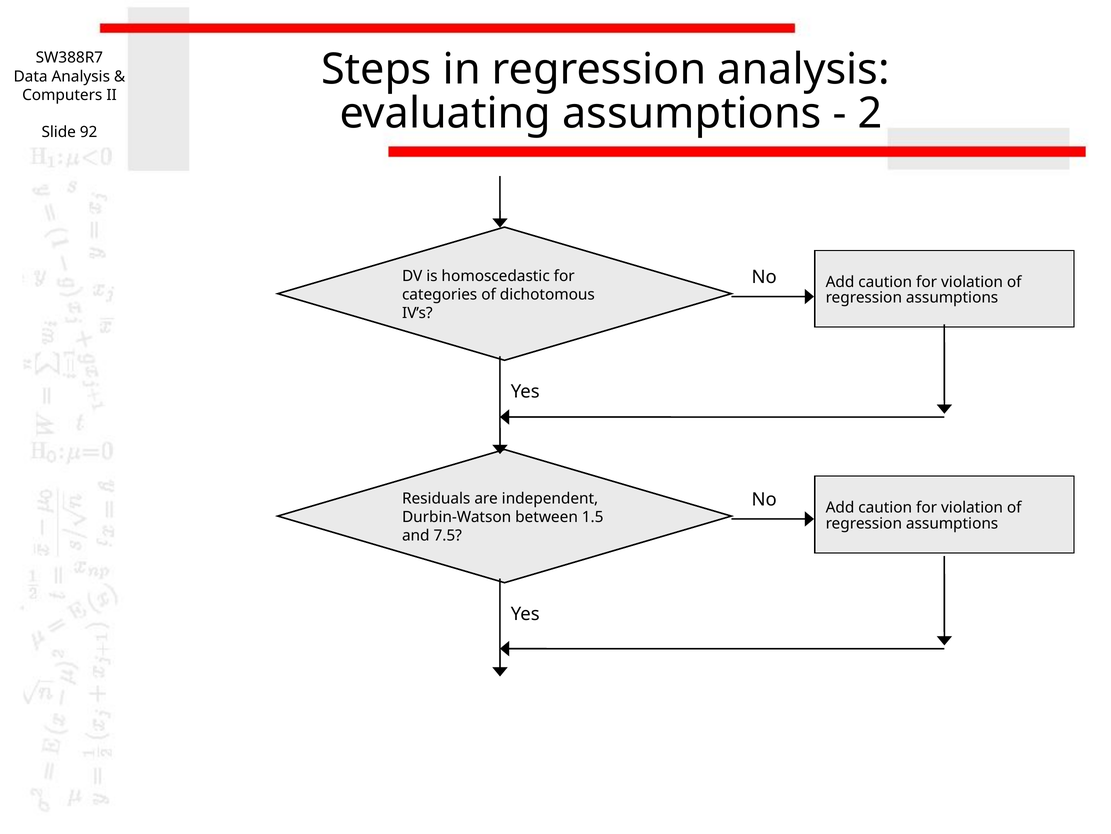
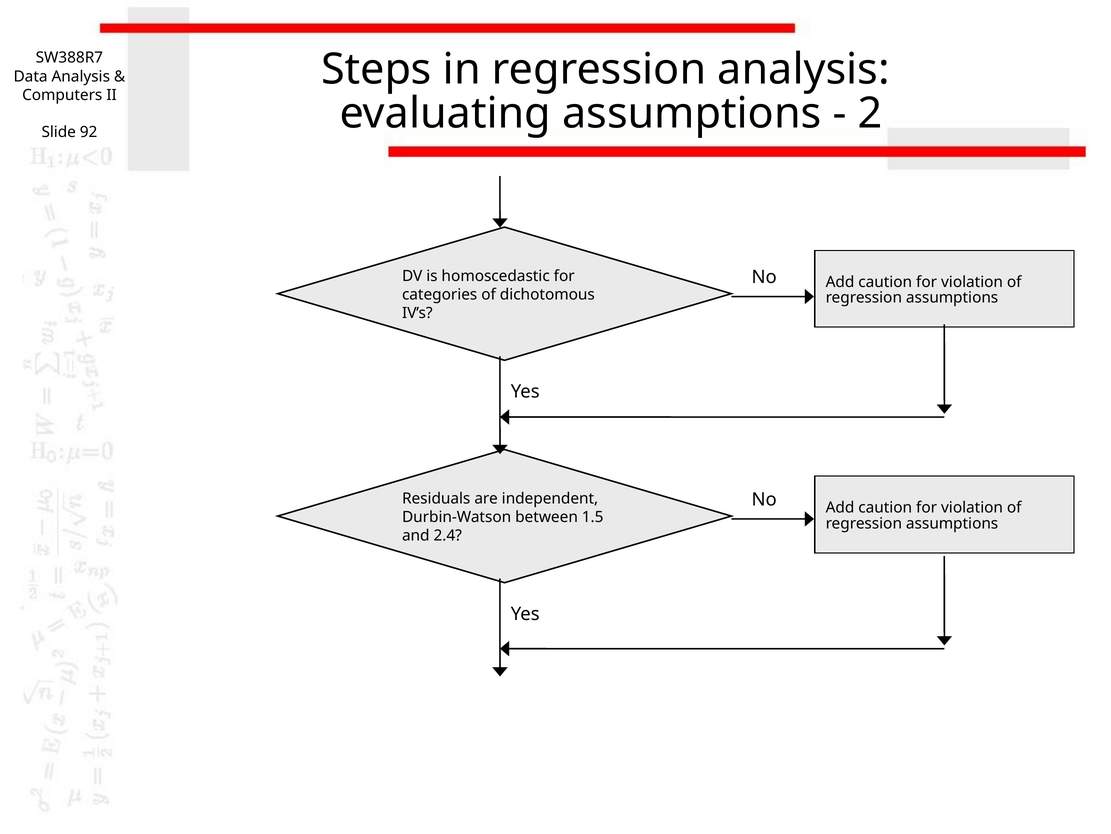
7.5: 7.5 -> 2.4 (448, 535)
